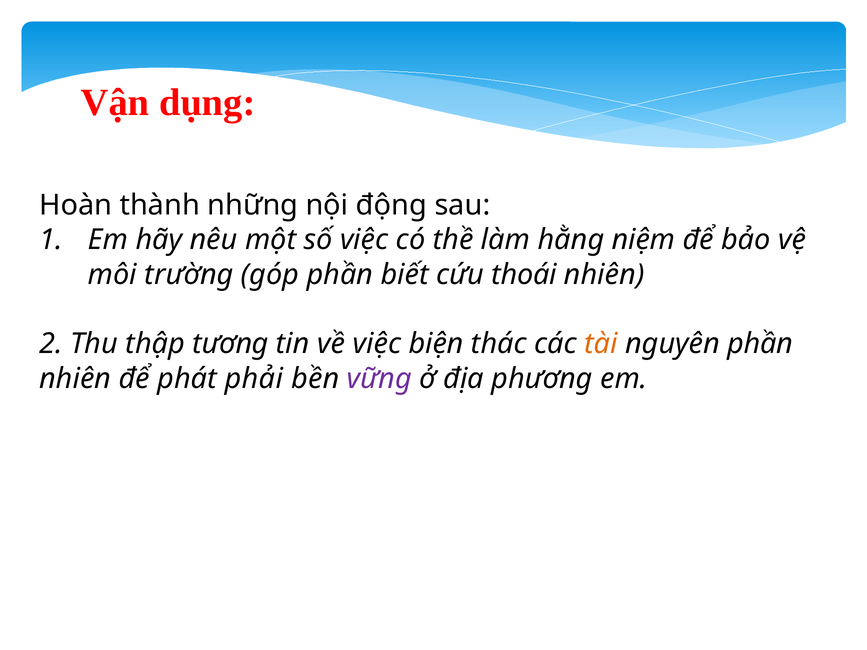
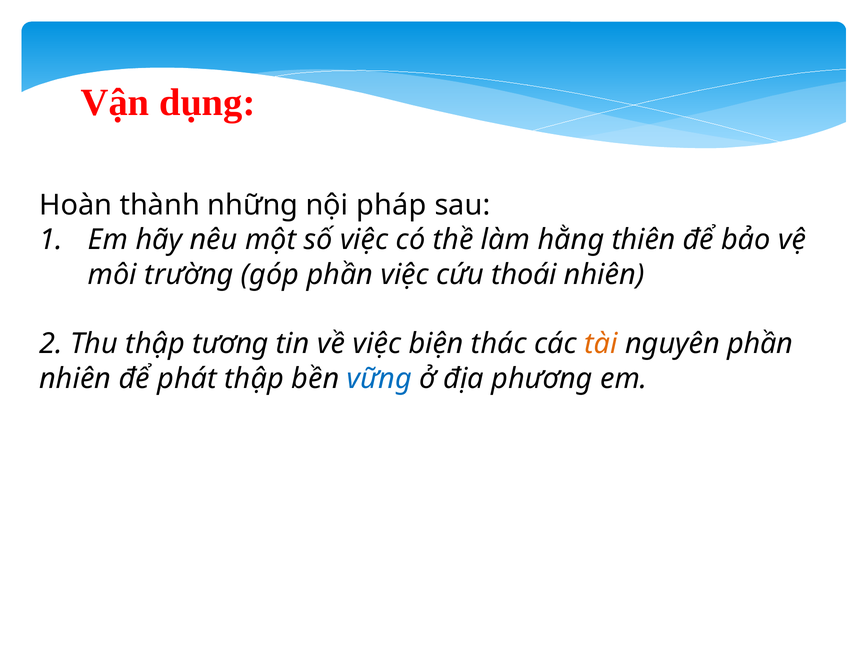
động: động -> pháp (391, 205)
niệm: niệm -> thiên (644, 240)
phần biết: biết -> việc (405, 275)
phát phải: phải -> thập (254, 379)
vững colour: purple -> blue (379, 379)
